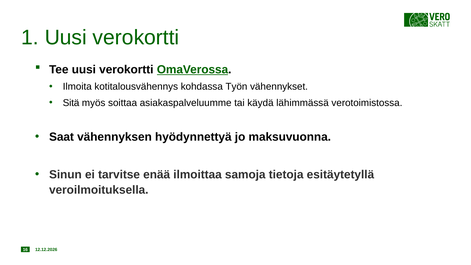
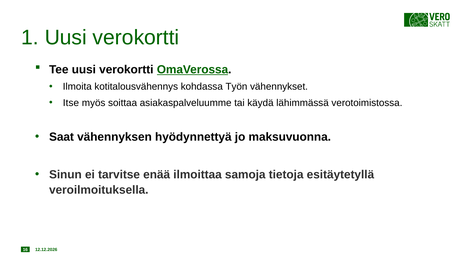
Sitä: Sitä -> Itse (71, 103)
